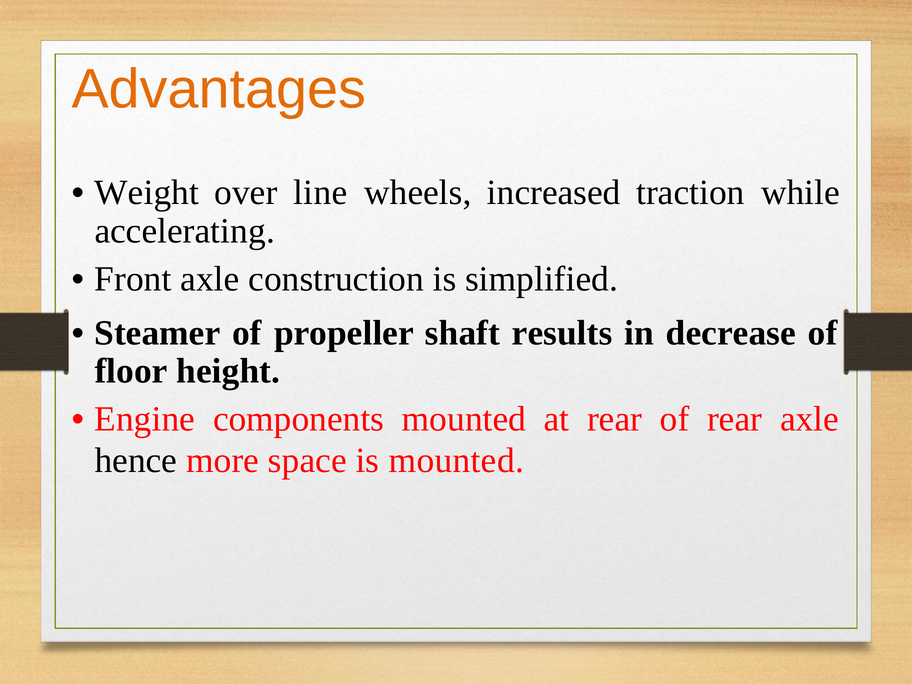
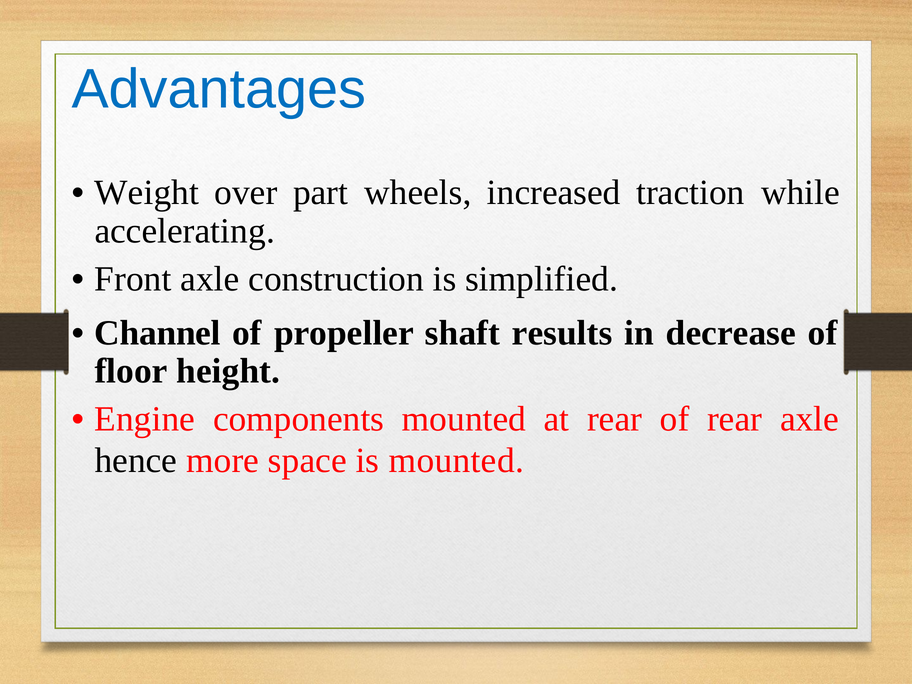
Advantages colour: orange -> blue (219, 89)
line: line -> part (321, 193)
Steamer: Steamer -> Channel (158, 333)
